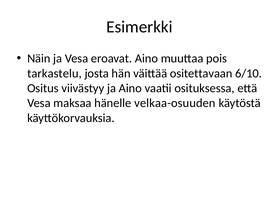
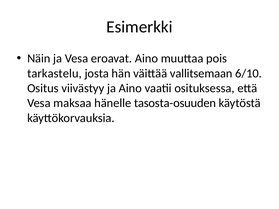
ositettavaan: ositettavaan -> vallitsemaan (201, 73)
velkaa-osuuden: velkaa-osuuden -> tasosta-osuuden (175, 103)
